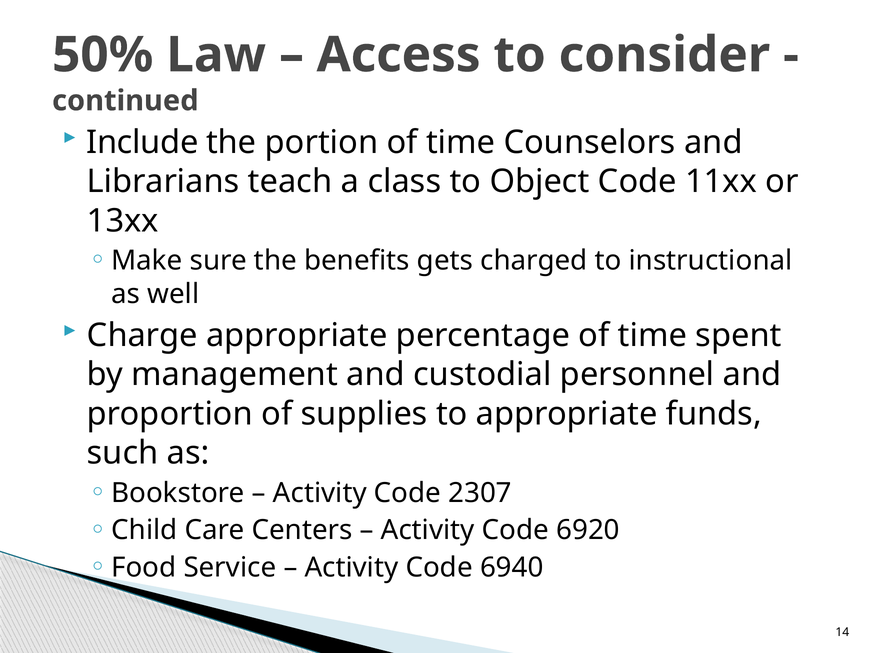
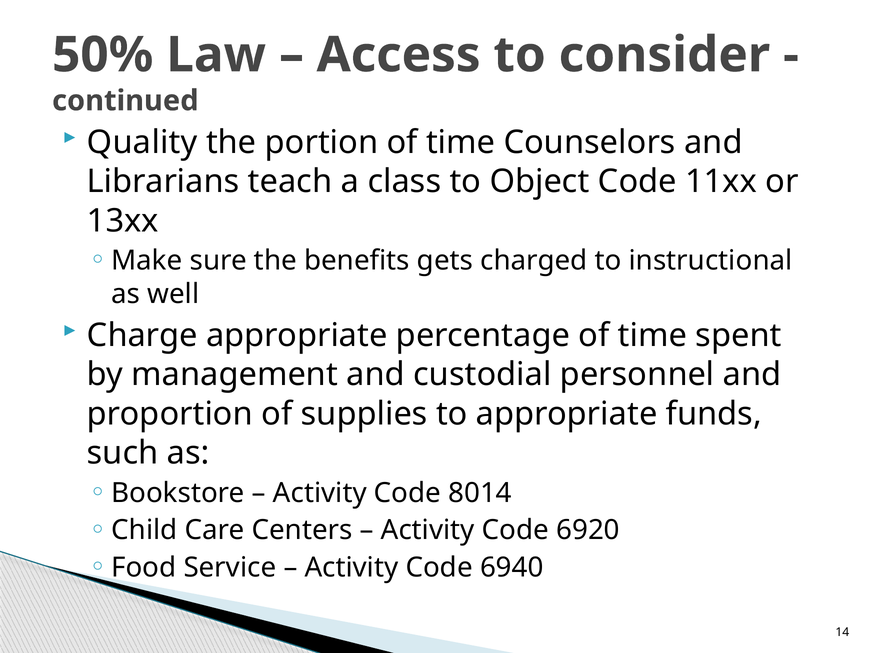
Include: Include -> Quality (142, 142)
2307: 2307 -> 8014 (480, 493)
